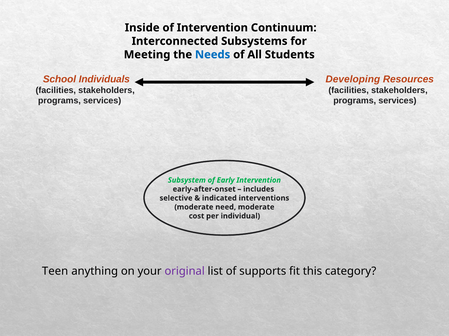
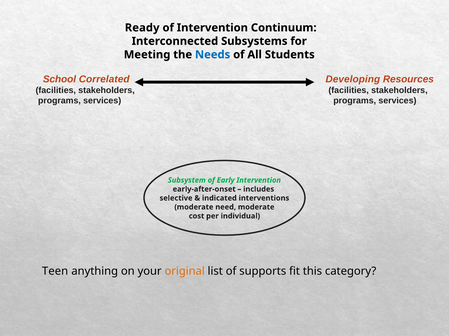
Inside: Inside -> Ready (142, 28)
Individuals: Individuals -> Correlated (104, 79)
original colour: purple -> orange (185, 272)
